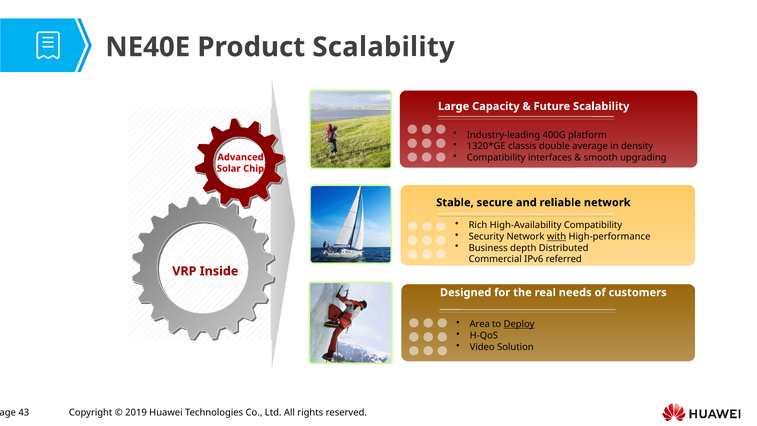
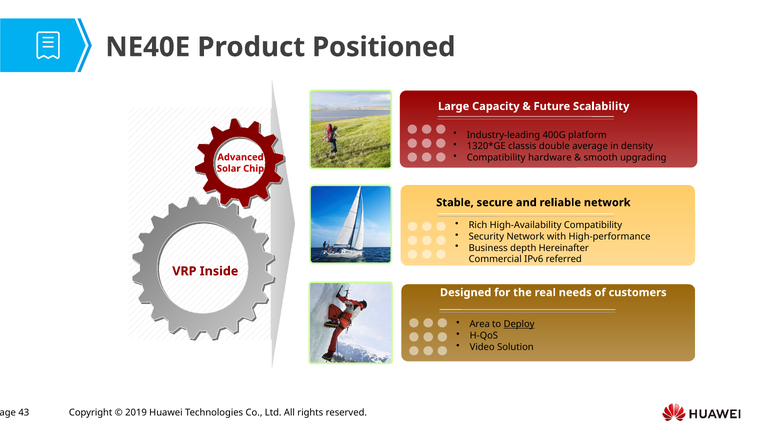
Product Scalability: Scalability -> Positioned (384, 47)
interfaces: interfaces -> hardware (550, 158)
with underline: present -> none (557, 236)
Distributed: Distributed -> Hereinafter (564, 248)
